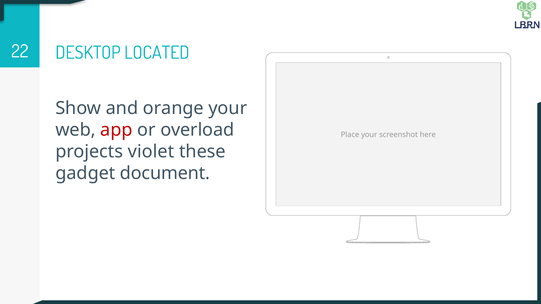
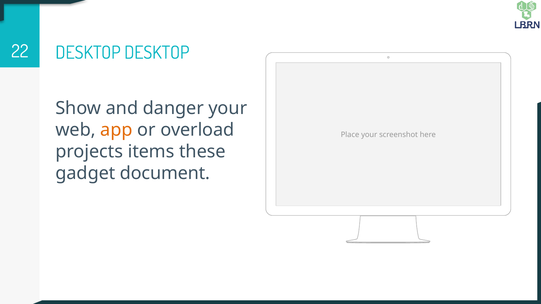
DESKTOP LOCATED: LOCATED -> DESKTOP (157, 53)
orange: orange -> danger (173, 108)
app colour: red -> orange (116, 130)
violet: violet -> items (151, 152)
